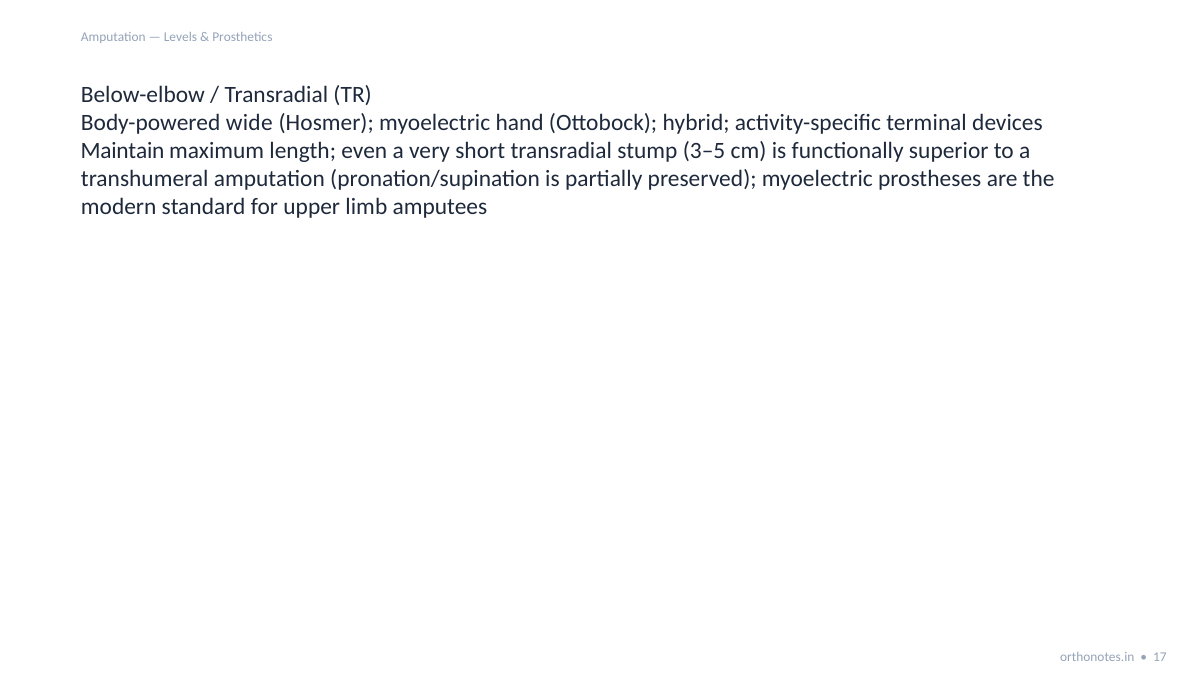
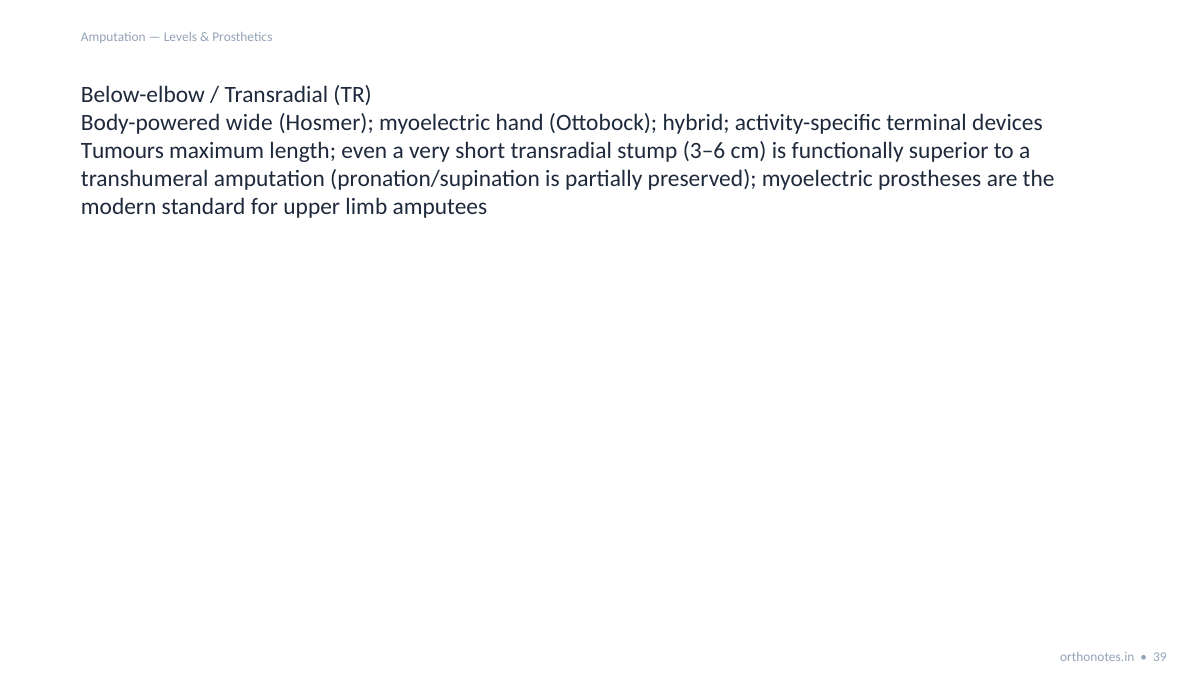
Maintain: Maintain -> Tumours (122, 151)
3–5: 3–5 -> 3–6 (704, 151)
17: 17 -> 39 (1160, 657)
